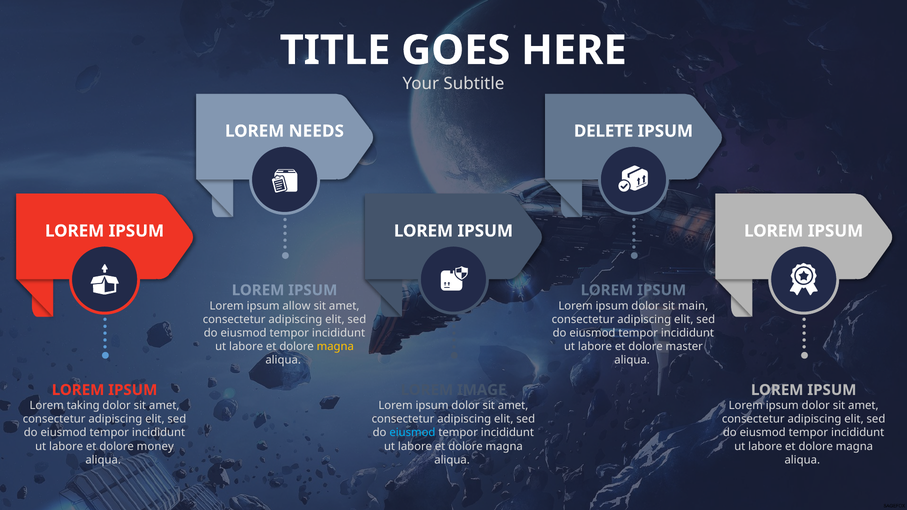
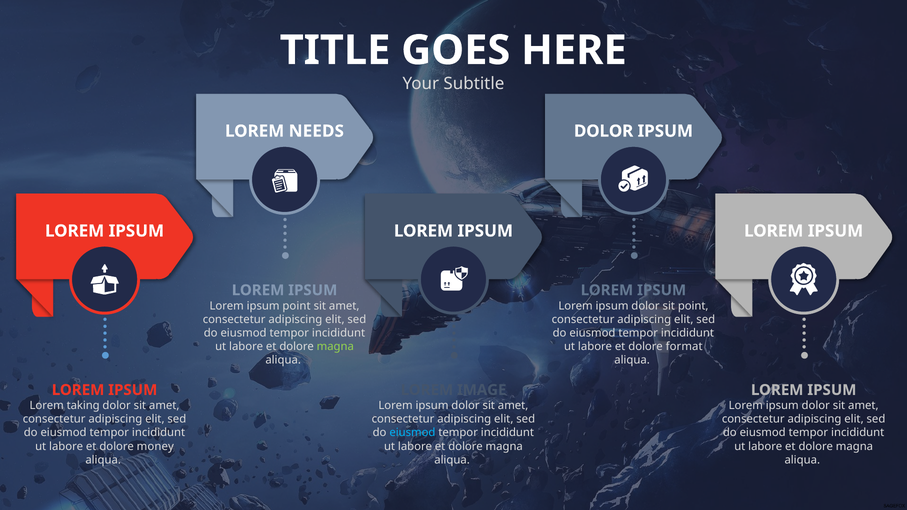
DELETE: DELETE -> DOLOR (604, 131)
ipsum allow: allow -> point (297, 306)
sit main: main -> point (693, 306)
magna colour: yellow -> light green (335, 347)
master: master -> format (684, 347)
